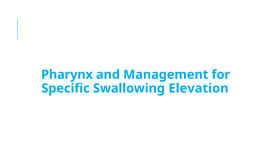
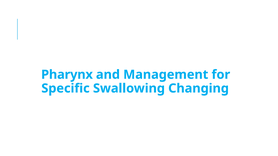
Elevation: Elevation -> Changing (199, 89)
